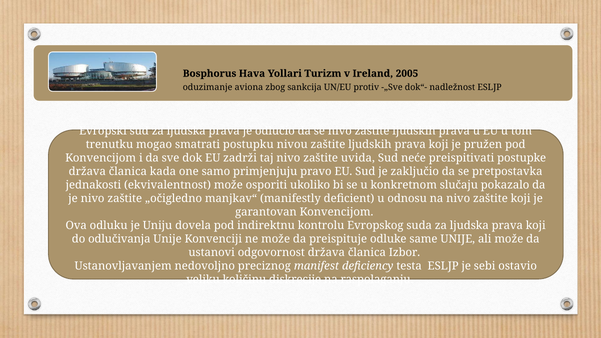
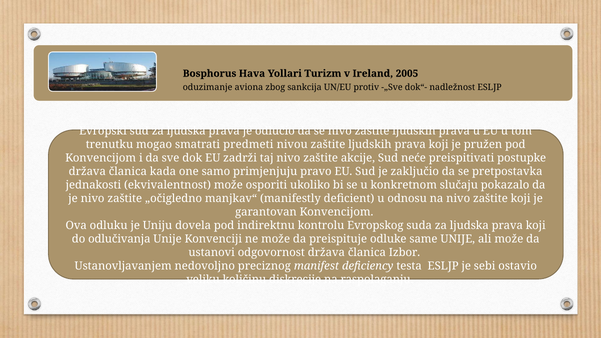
postupku: postupku -> predmeti (248, 144)
uvida: uvida -> akcije (358, 158)
